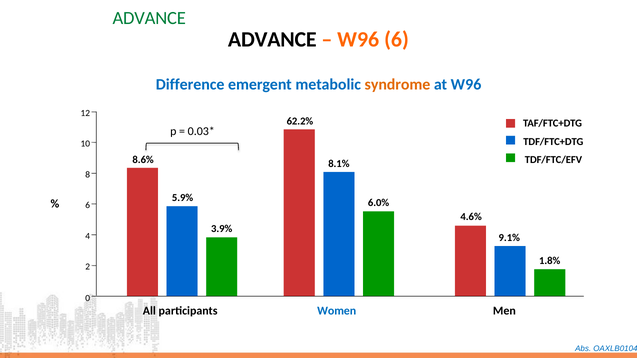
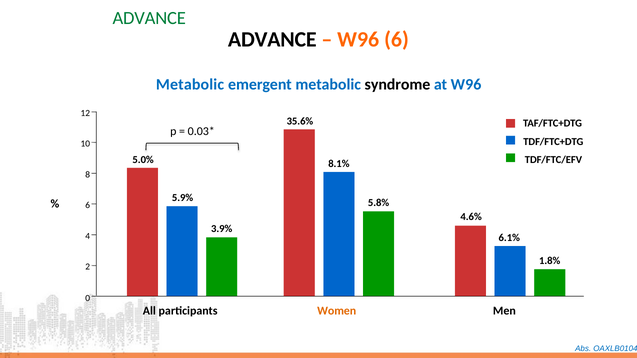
Difference: Difference -> Metabolic (190, 85)
syndrome colour: orange -> black (397, 85)
62.2%: 62.2% -> 35.6% (300, 121)
8.6%: 8.6% -> 5.0% (143, 160)
6.0%: 6.0% -> 5.8% (379, 203)
9.1%: 9.1% -> 6.1% (509, 238)
Women colour: blue -> orange (337, 311)
